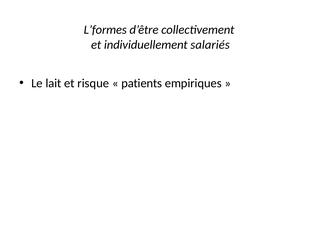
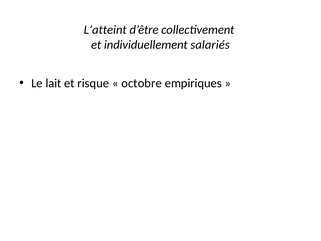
L’formes: L’formes -> L’atteint (105, 30)
patients: patients -> octobre (142, 83)
